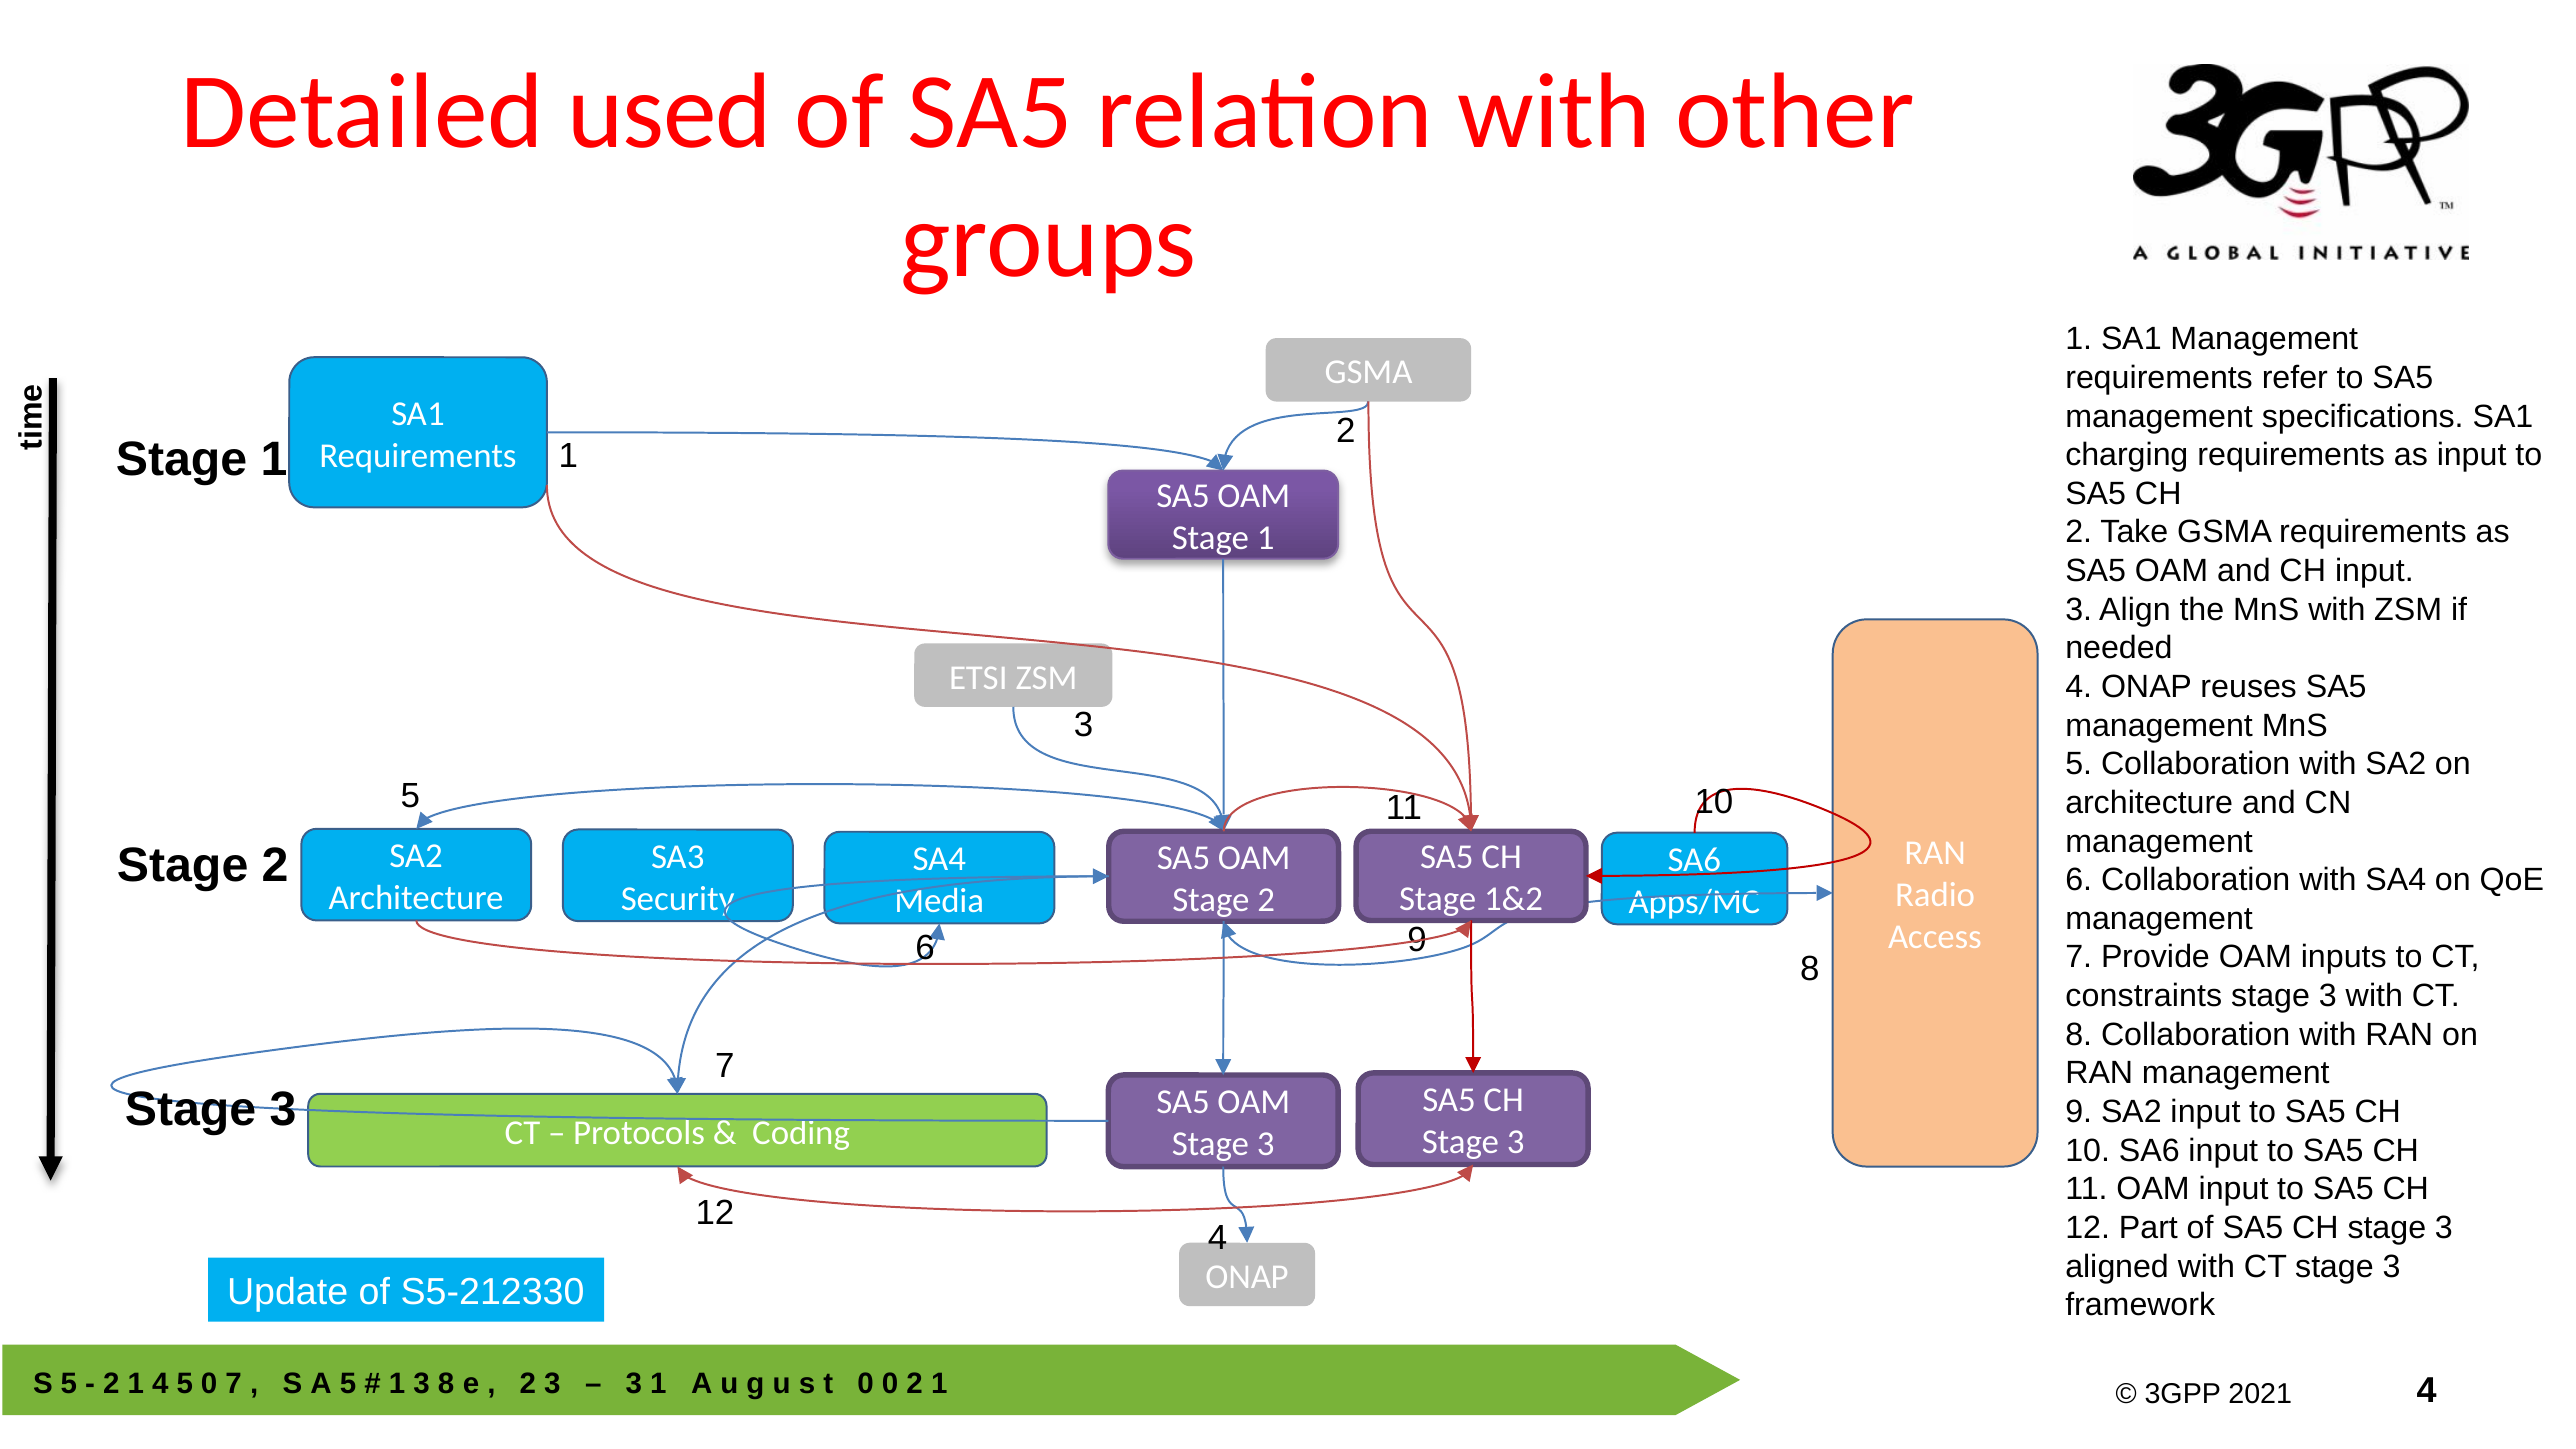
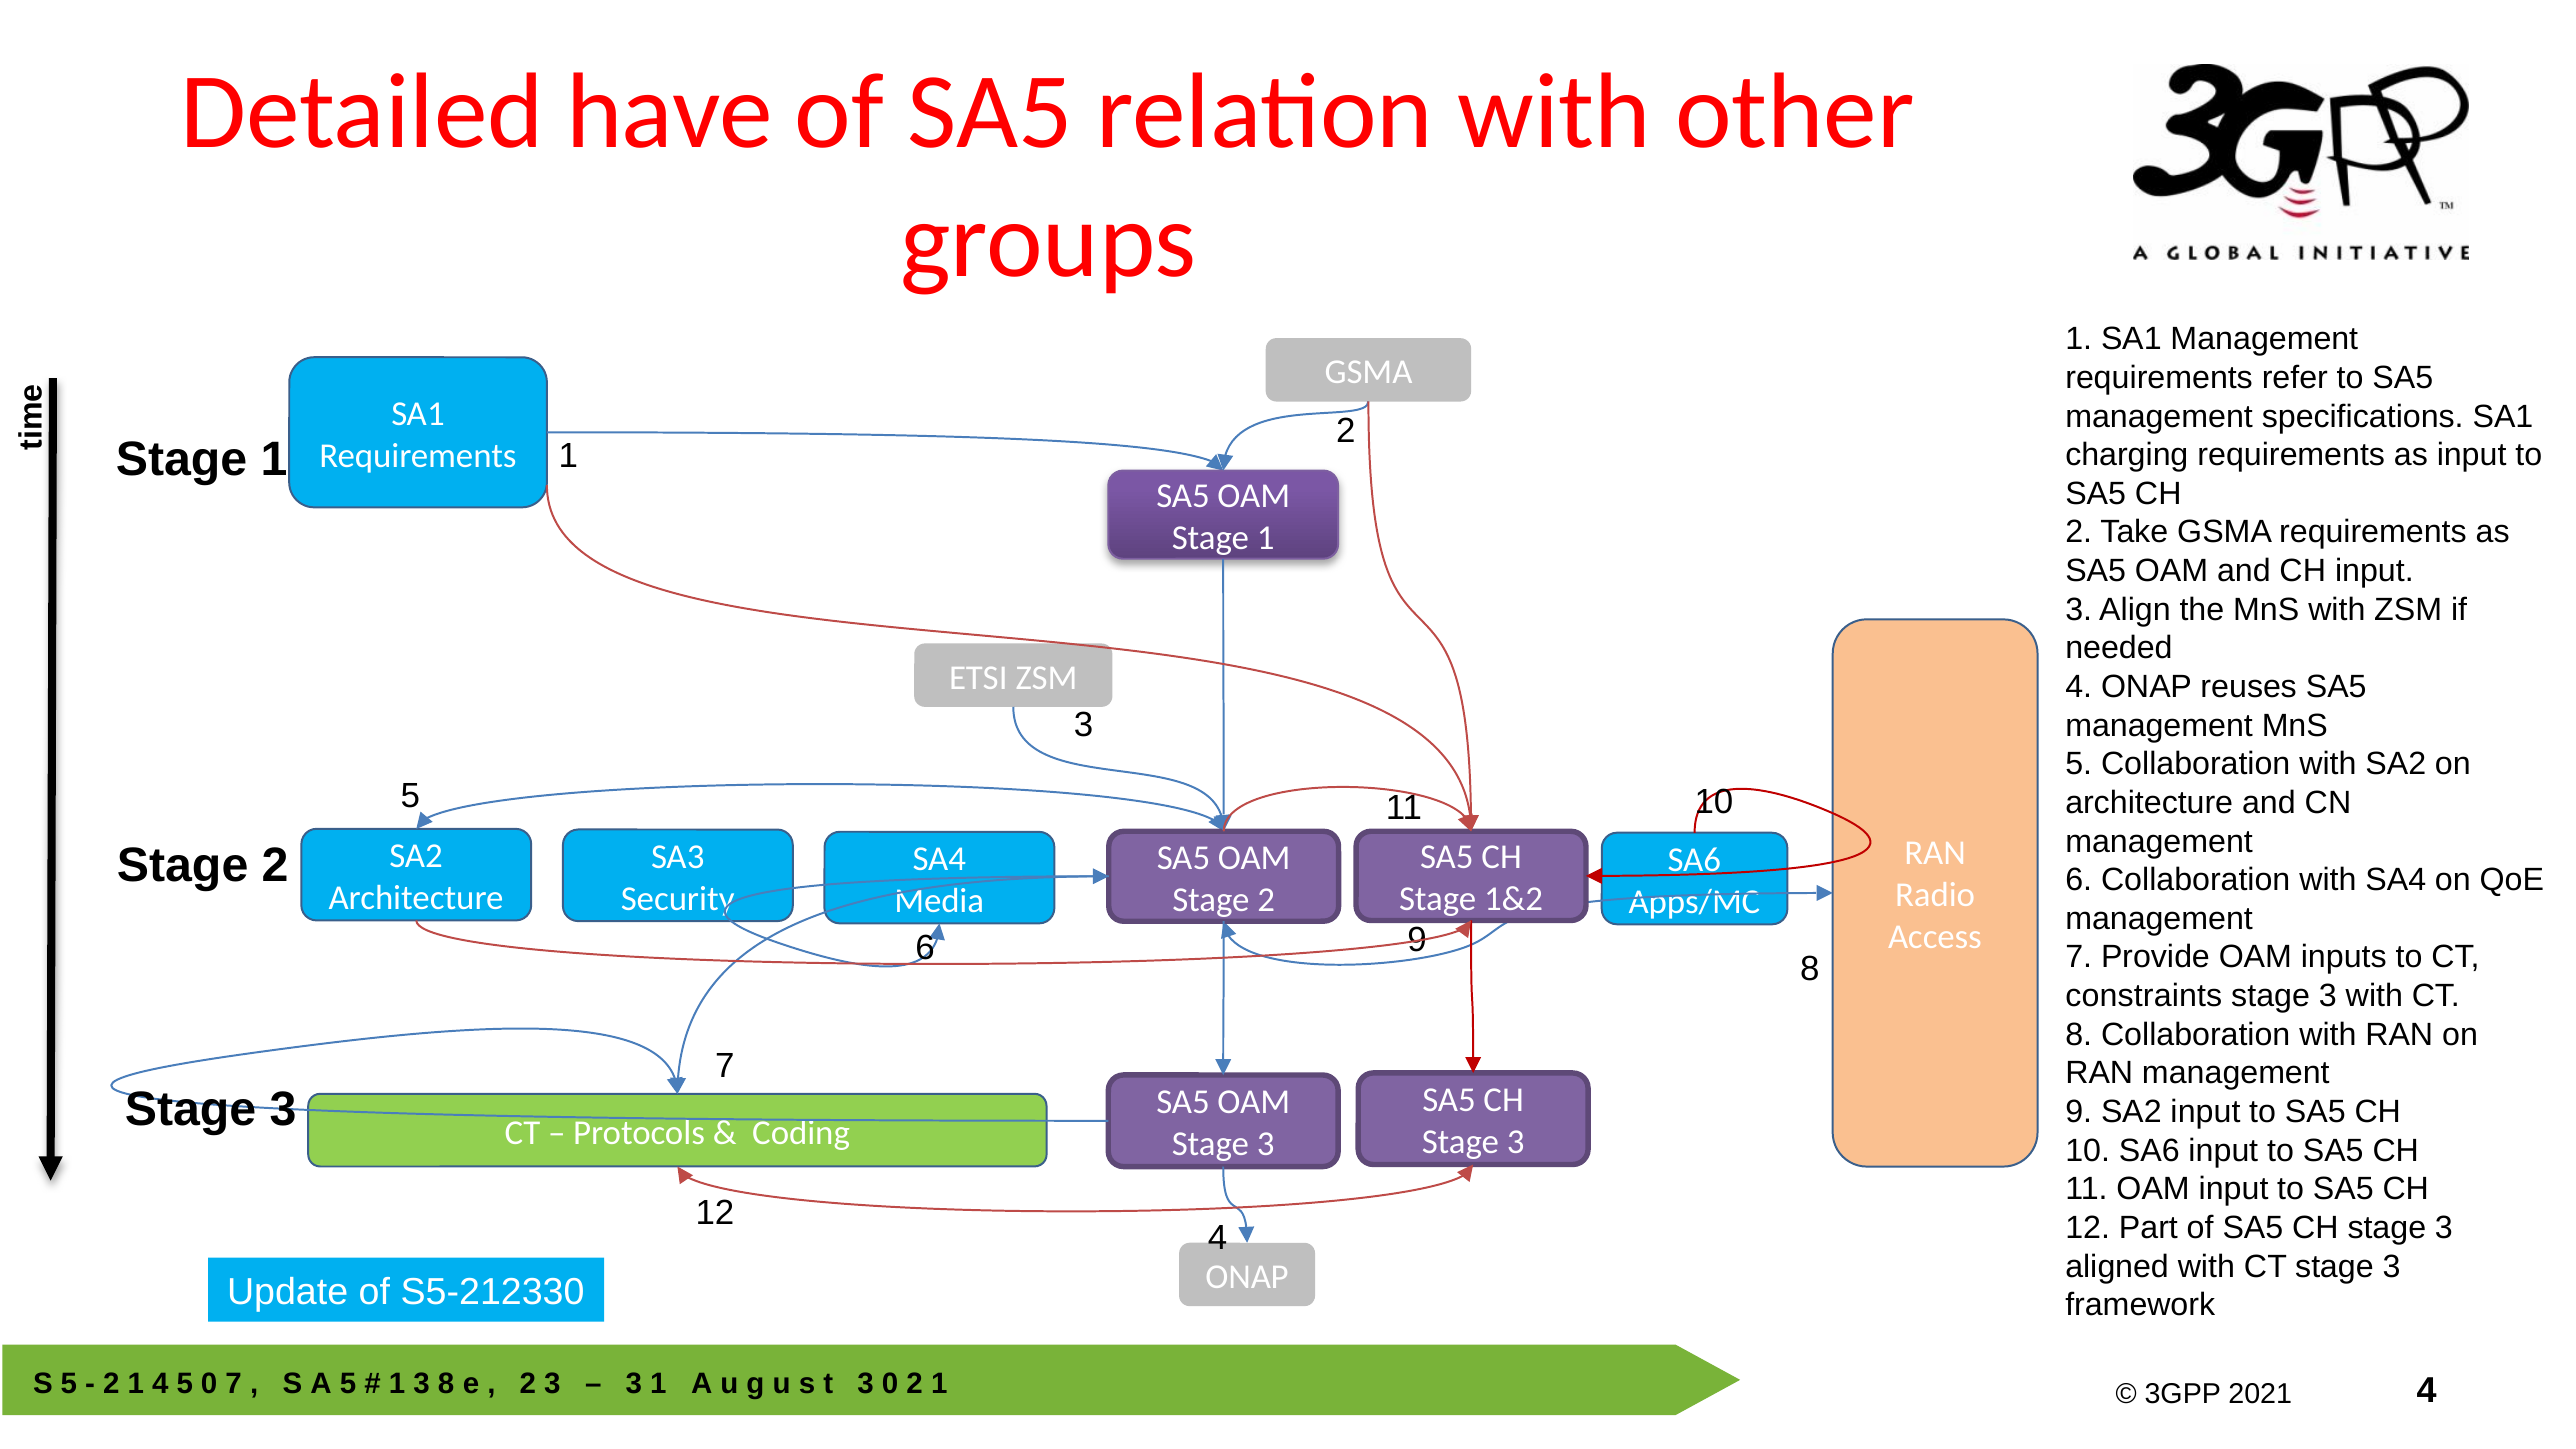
used: used -> have (670, 112)
0: 0 -> 3 (866, 1384)
